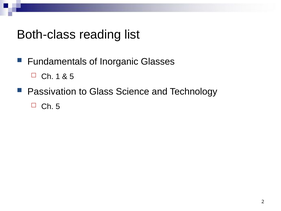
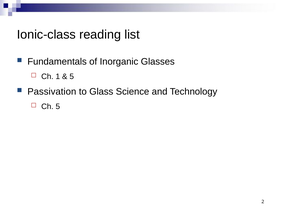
Both-class: Both-class -> Ionic-class (46, 35)
